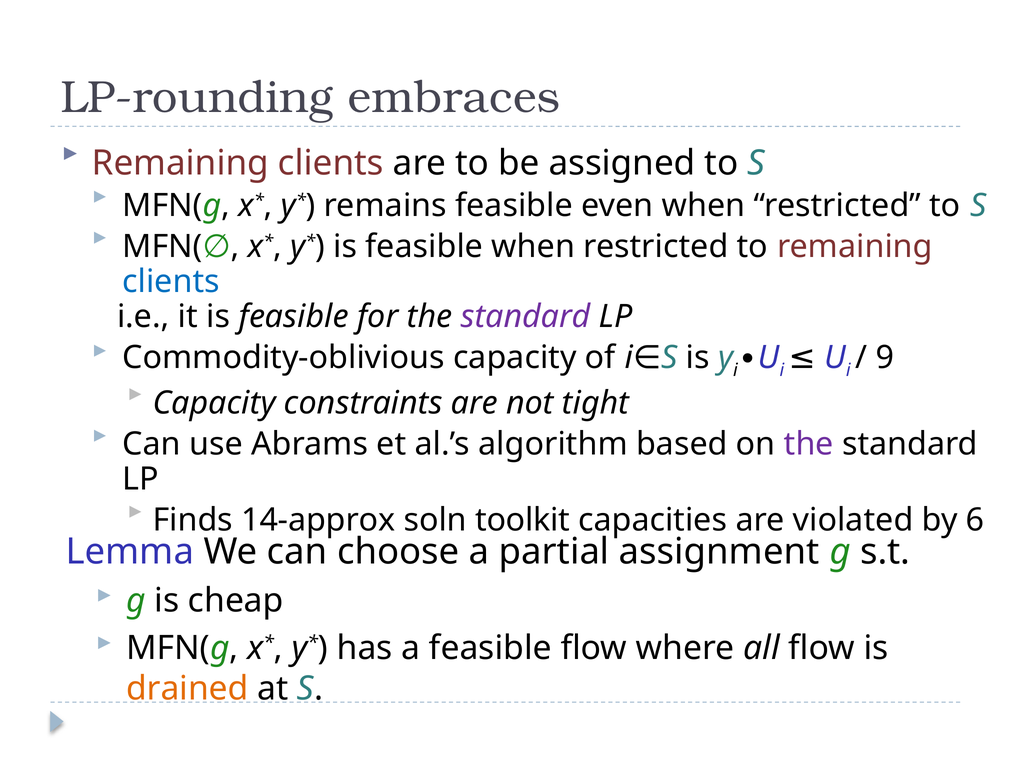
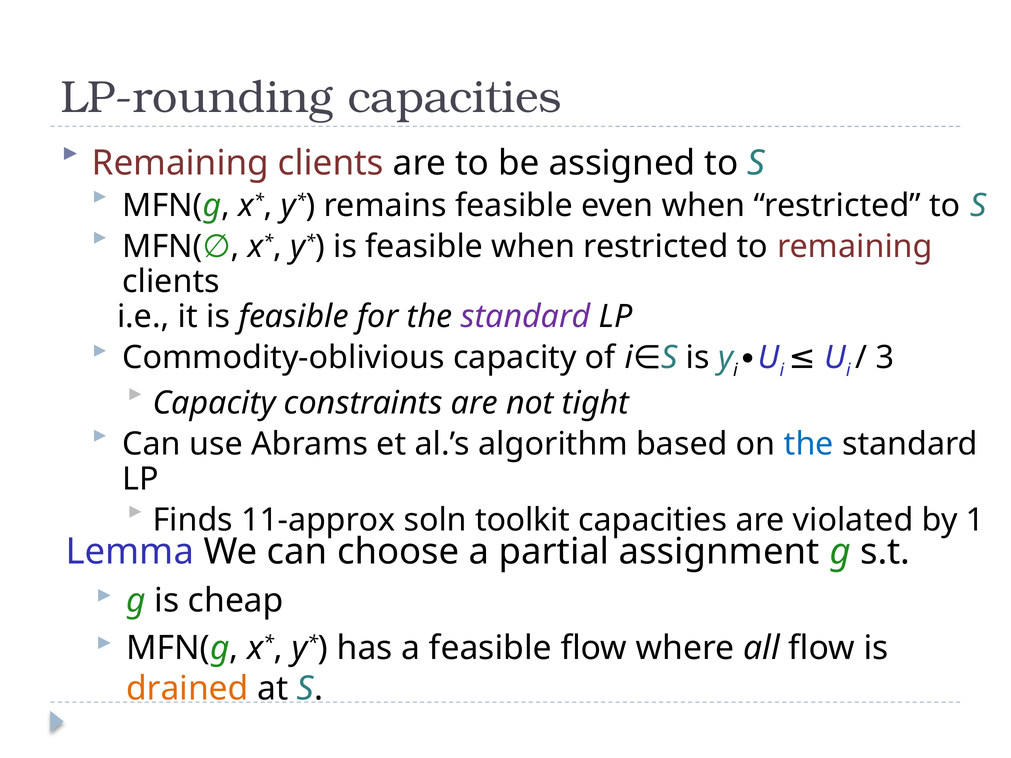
LP-rounding embraces: embraces -> capacities (454, 98)
clients colour: blue -> black (171, 282)
9: 9 -> 3 (885, 358)
the colour: purple -> blue (809, 444)
14-approx: 14-approx -> 11-approx (318, 521)
6: 6 -> 1 (975, 521)
